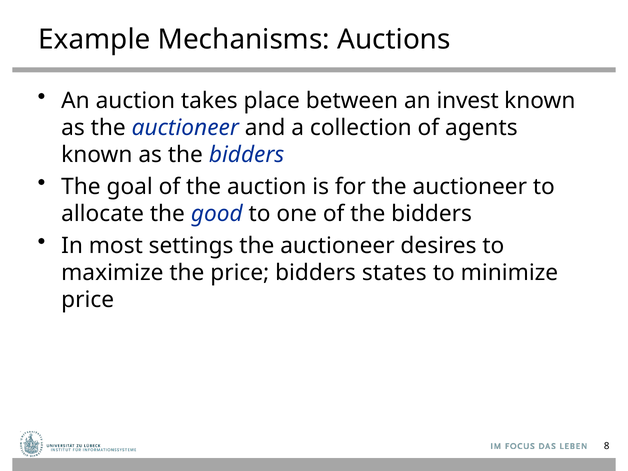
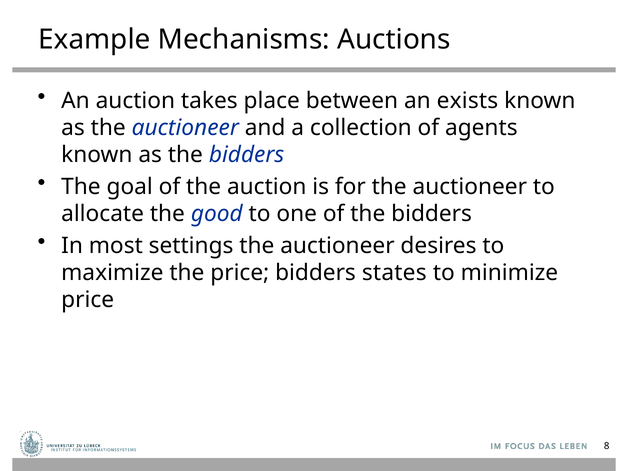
invest: invest -> exists (467, 101)
